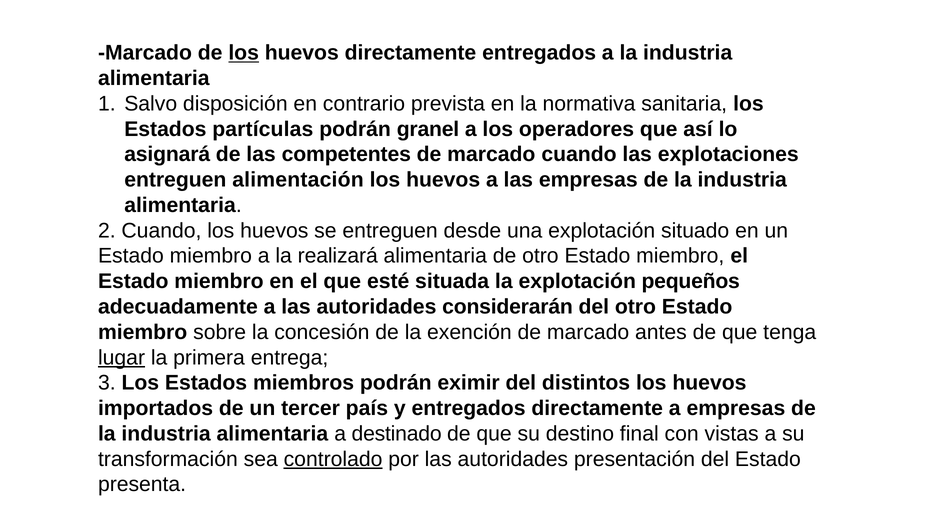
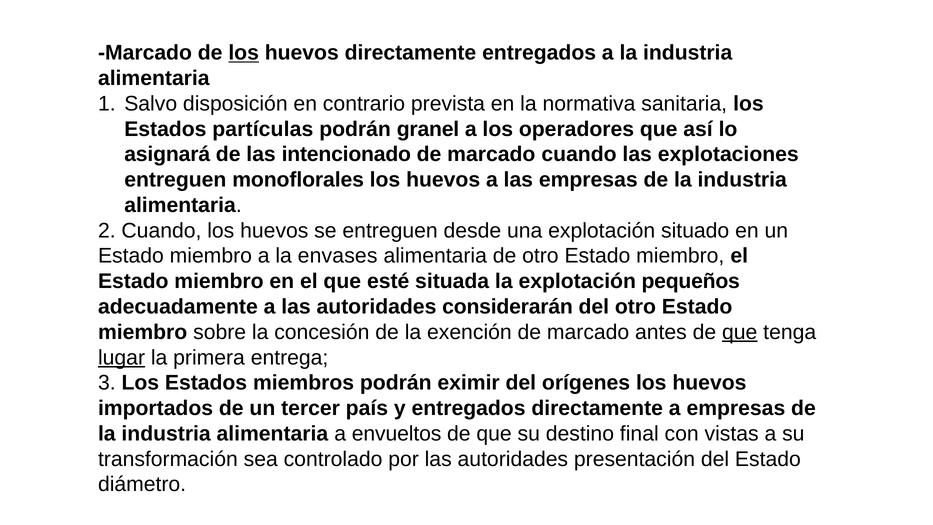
competentes: competentes -> intencionado (346, 154)
alimentación: alimentación -> monoflorales (298, 180)
realizará: realizará -> envases (338, 256)
que underline: none -> present (740, 332)
distintos: distintos -> orígenes (586, 383)
destinado: destinado -> envueltos (397, 434)
controlado underline: present -> none (333, 459)
presenta: presenta -> diámetro (142, 484)
